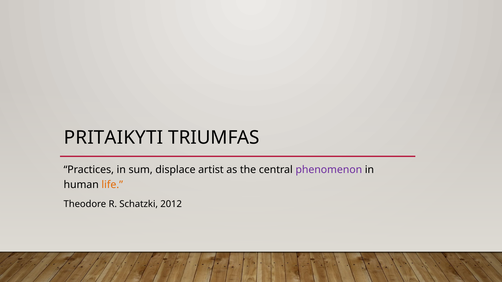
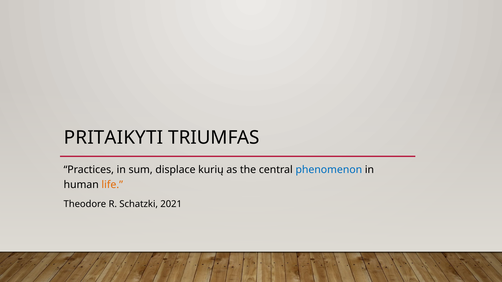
artist: artist -> kurių (211, 170)
phenomenon colour: purple -> blue (329, 170)
2012: 2012 -> 2021 (171, 204)
